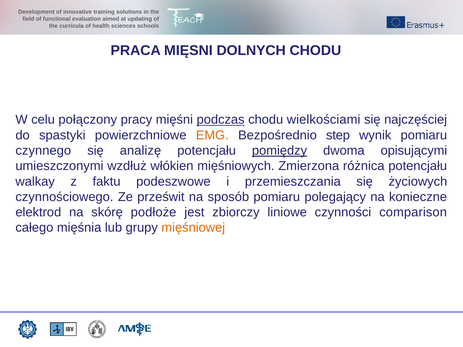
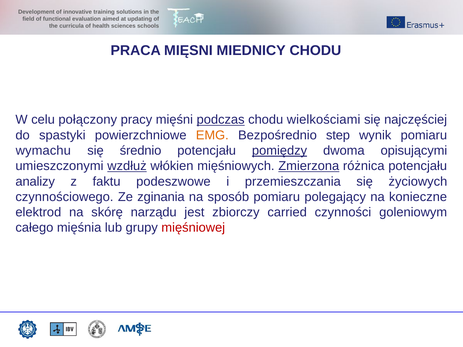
DOLNYCH: DOLNYCH -> MIEDNICY (251, 50)
czynnego: czynnego -> wymachu (43, 151)
analizę: analizę -> średnio (141, 151)
wzdłuż underline: none -> present (127, 166)
Zmierzona underline: none -> present (309, 166)
walkay: walkay -> analizy (35, 182)
prześwit: prześwit -> zginania (161, 197)
podłoże: podłoże -> narządu (154, 212)
liniowe: liniowe -> carried (287, 212)
comparison: comparison -> goleniowym (413, 212)
mięśniowej colour: orange -> red (193, 228)
